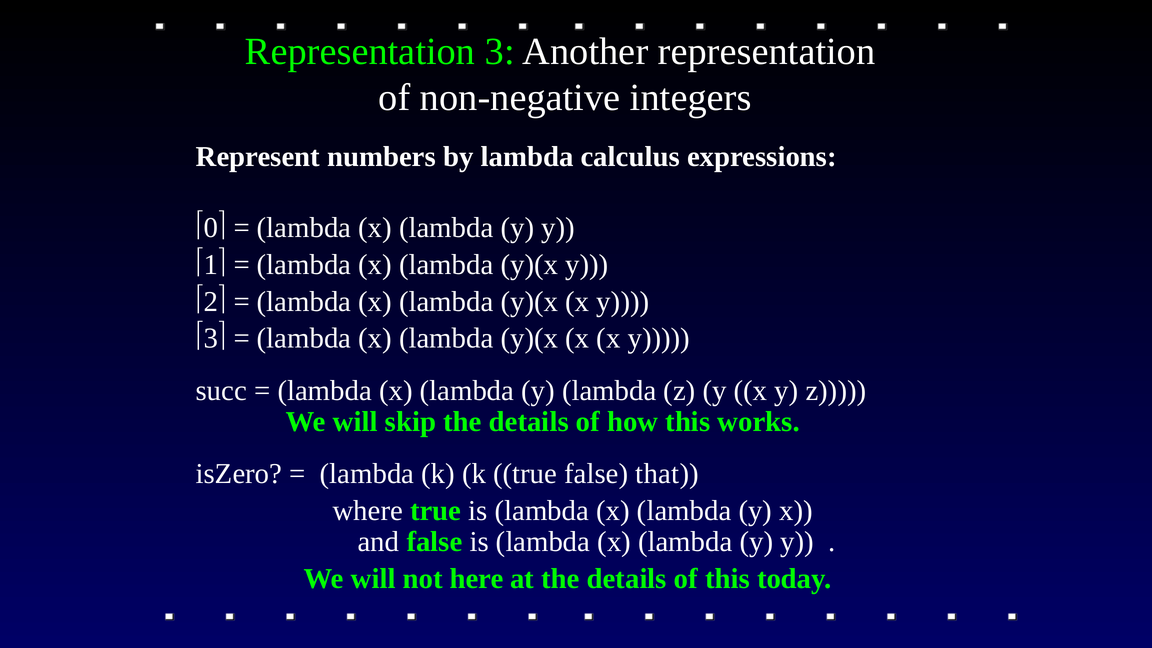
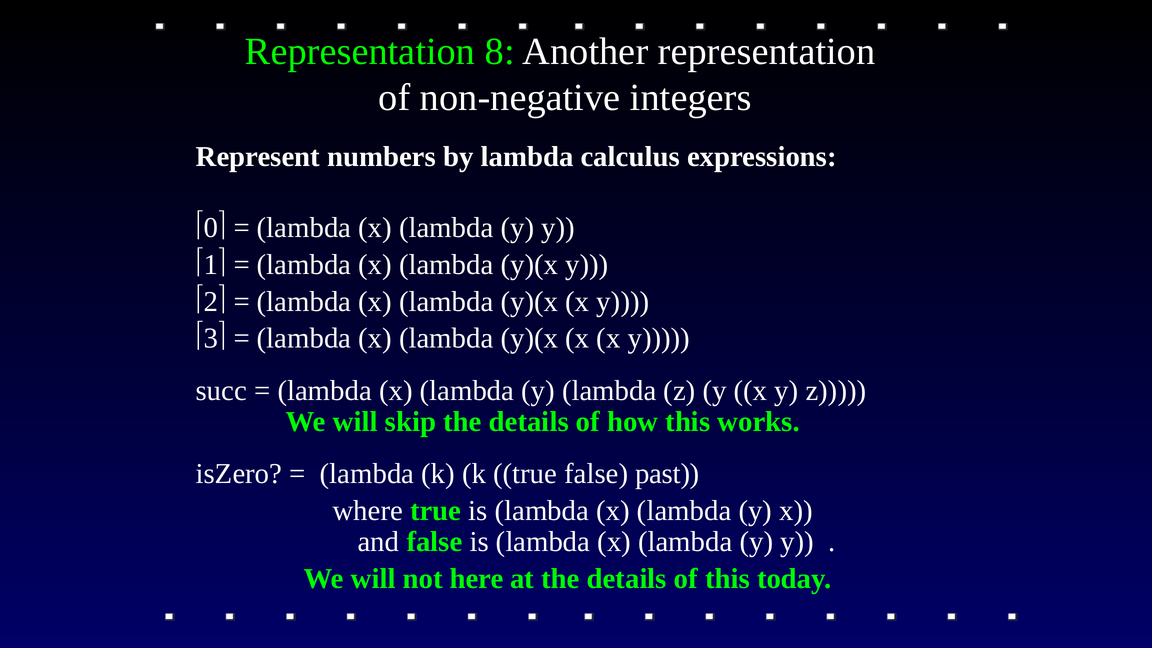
Representation 3: 3 -> 8 (500, 52)
that: that -> past (667, 474)
